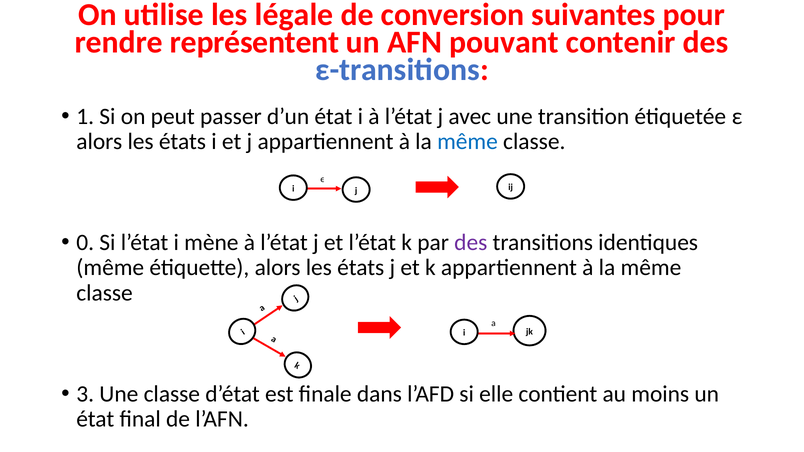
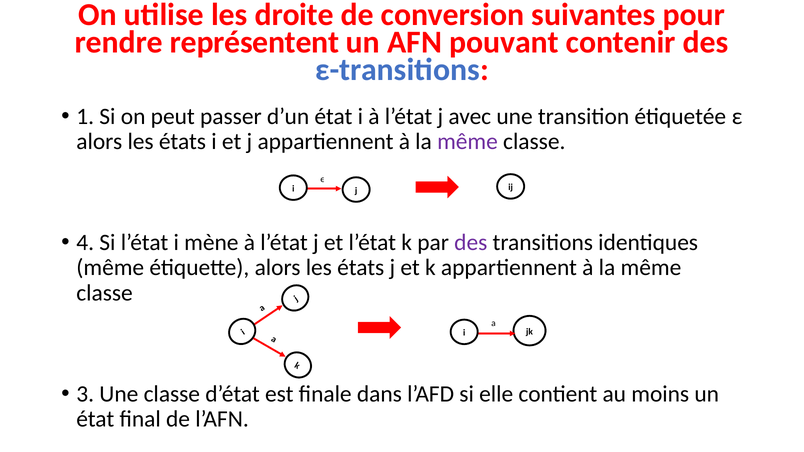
légale: légale -> droite (294, 15)
même colour: blue -> purple (467, 142)
0: 0 -> 4 (85, 243)
